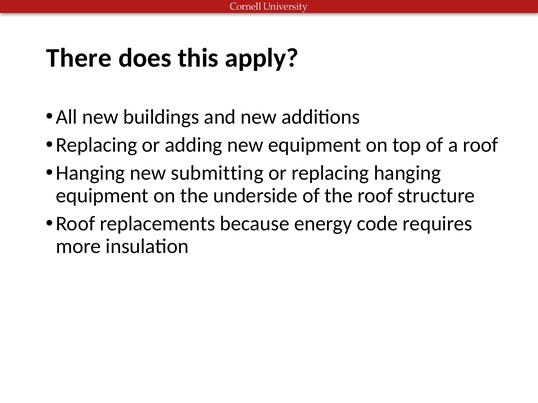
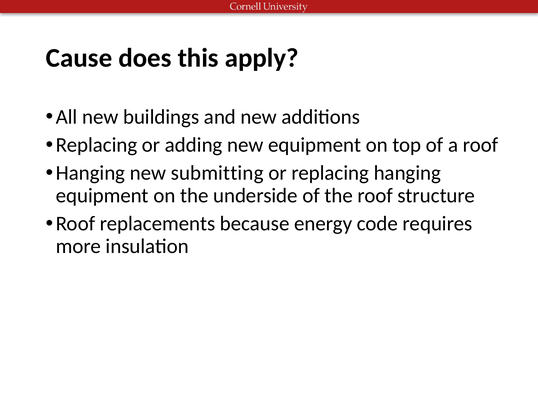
There: There -> Cause (79, 58)
